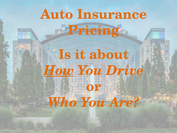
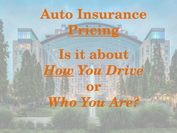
Pricing underline: none -> present (94, 30)
